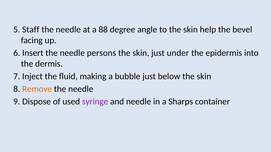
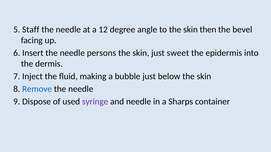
88: 88 -> 12 (103, 30)
help: help -> then (208, 30)
under: under -> sweet (178, 53)
Remove colour: orange -> blue (37, 89)
